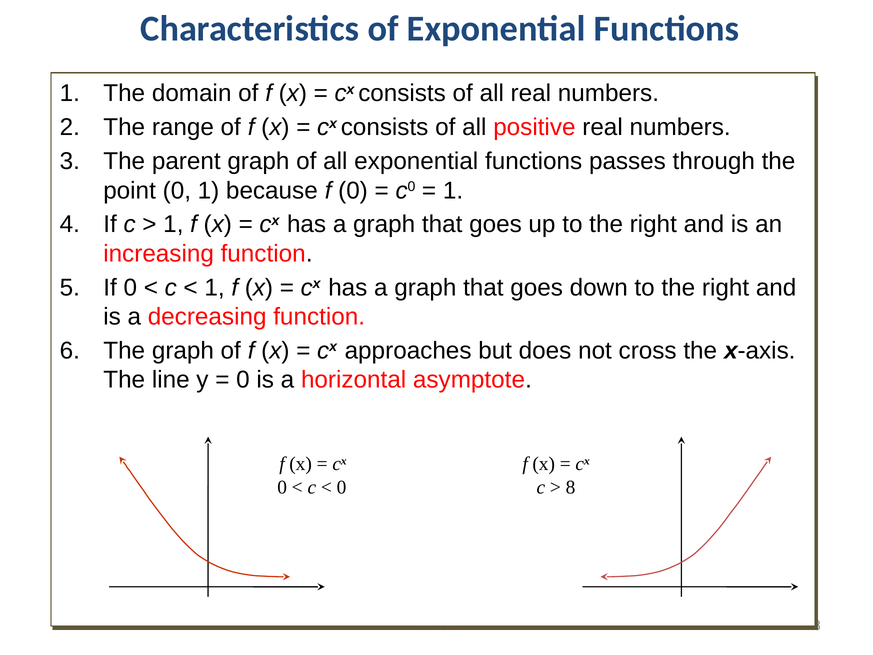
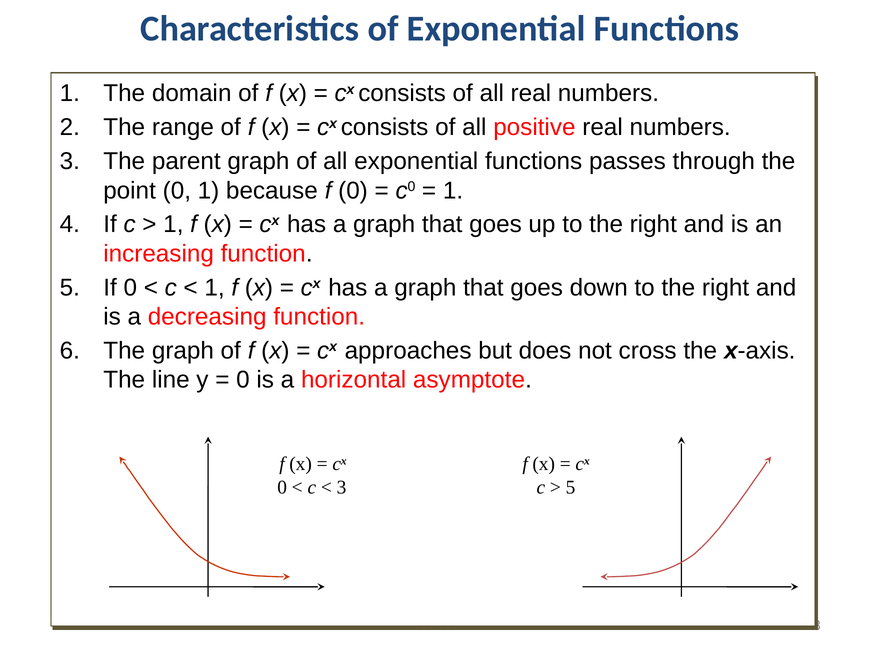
0: 0 -> 3 (342, 487)
8: 8 -> 5 (571, 487)
